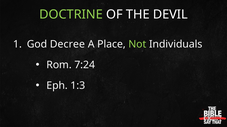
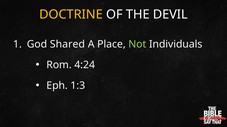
DOCTRINE colour: light green -> yellow (71, 14)
Decree: Decree -> Shared (67, 44)
7:24: 7:24 -> 4:24 (85, 65)
